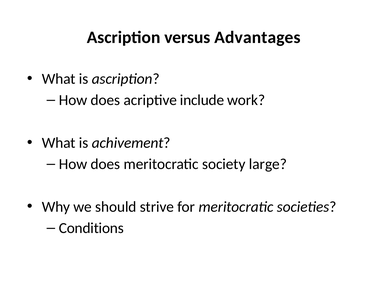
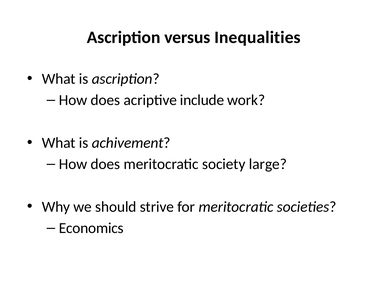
Advantages: Advantages -> Inequalities (258, 37)
Conditions: Conditions -> Economics (91, 228)
